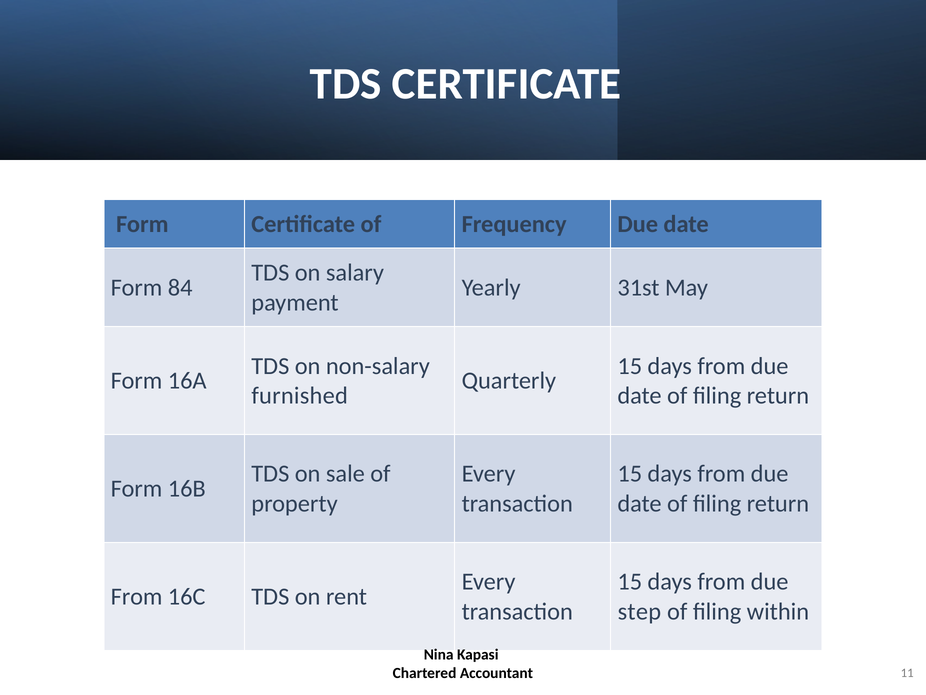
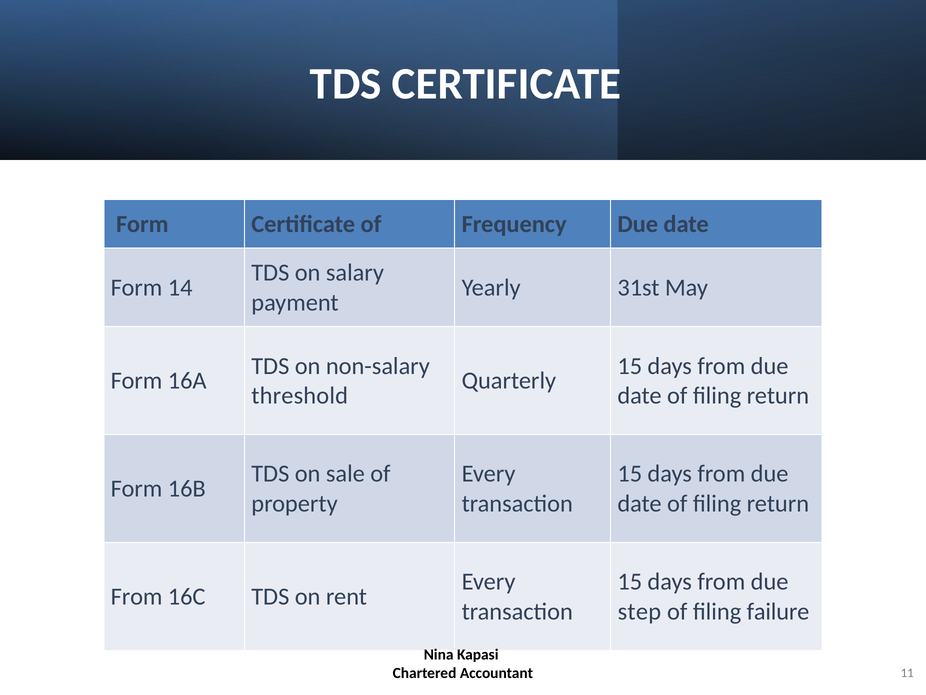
84: 84 -> 14 (180, 287)
furnished: furnished -> threshold (300, 395)
within: within -> failure (778, 611)
